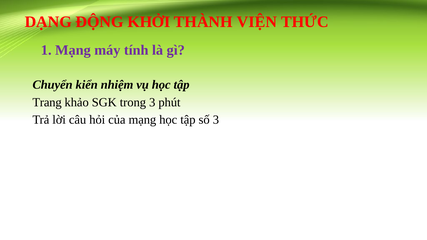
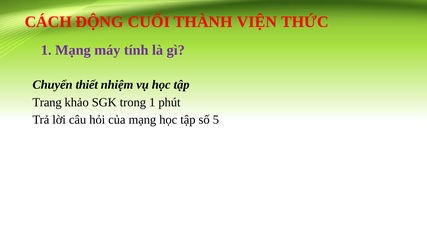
DẠNG: DẠNG -> CÁCH (48, 22)
KHỞI: KHỞI -> CUỐI (149, 22)
kiển: kiển -> thiết (87, 85)
trong 3: 3 -> 1 (152, 102)
số 3: 3 -> 5 (216, 120)
